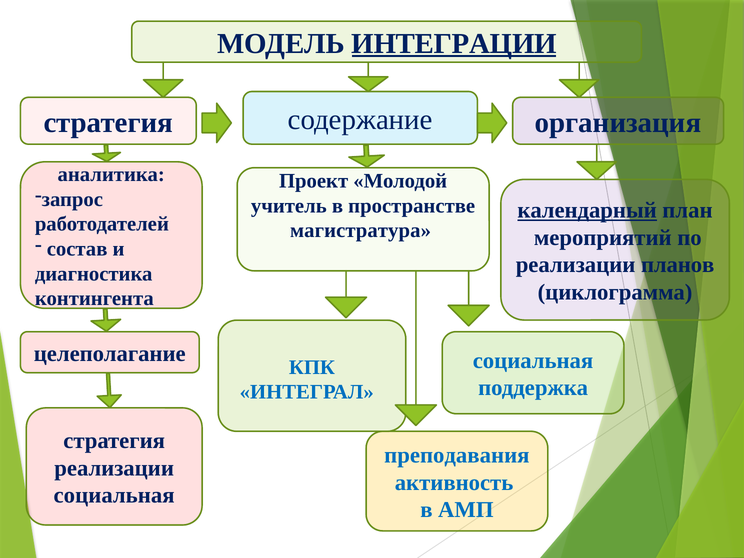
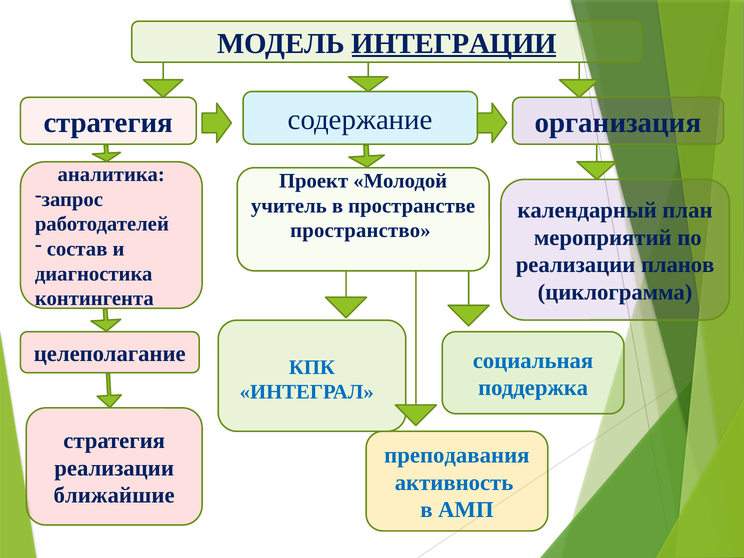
календарный underline: present -> none (587, 210)
магистратура: магистратура -> пространство (360, 231)
социальная: социальная -> ближайшие (114, 495)
